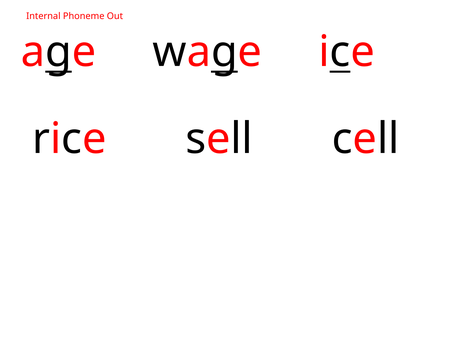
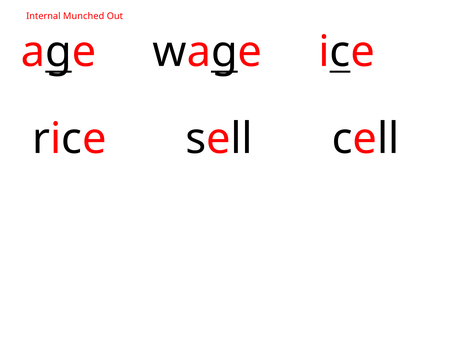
Phoneme: Phoneme -> Munched (84, 16)
